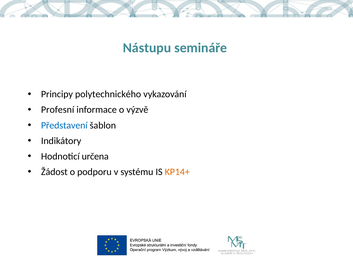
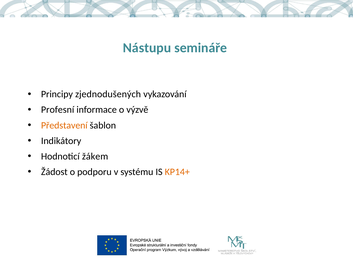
polytechnického: polytechnického -> zjednodušených (108, 94)
Představení colour: blue -> orange (64, 125)
určena: určena -> žákem (95, 156)
